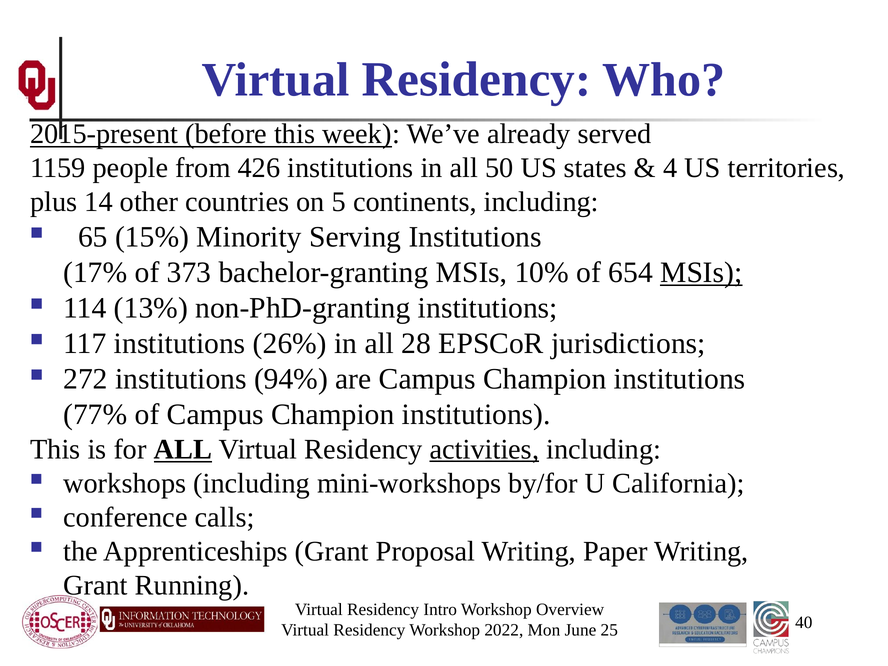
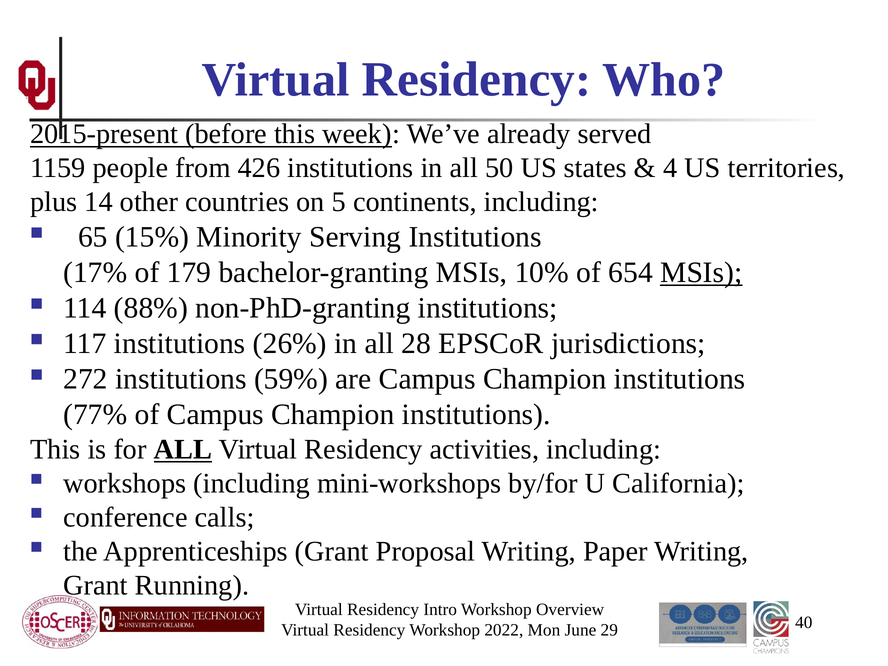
373: 373 -> 179 (189, 272)
13%: 13% -> 88% (151, 308)
94%: 94% -> 59% (291, 379)
activities underline: present -> none (484, 449)
25: 25 -> 29 (609, 630)
